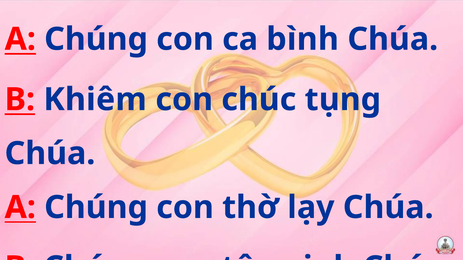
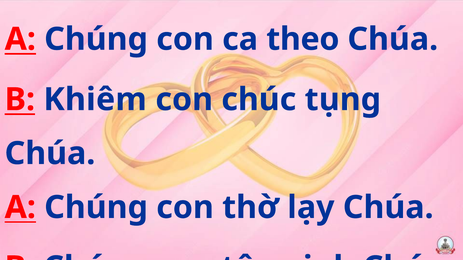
bình: bình -> theo (303, 39)
